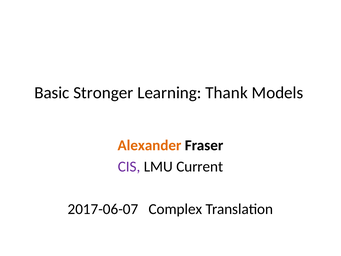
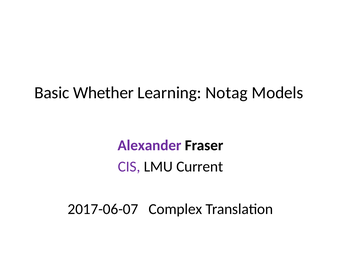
Stronger: Stronger -> Whether (103, 93)
Thank: Thank -> Notag (227, 93)
Alexander colour: orange -> purple (149, 145)
